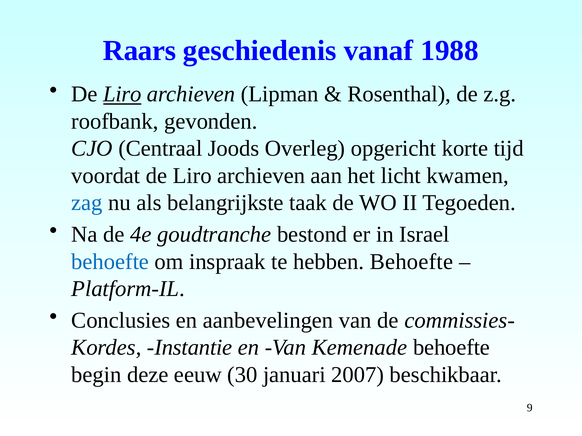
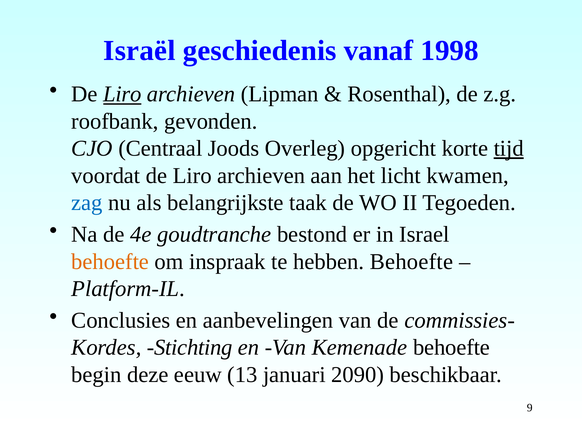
Raars: Raars -> Israël (139, 51)
1988: 1988 -> 1998 (450, 51)
tijd underline: none -> present (509, 149)
behoefte colour: blue -> orange (110, 262)
Instantie: Instantie -> Stichting (190, 348)
30: 30 -> 13 (242, 375)
2007: 2007 -> 2090 (358, 375)
